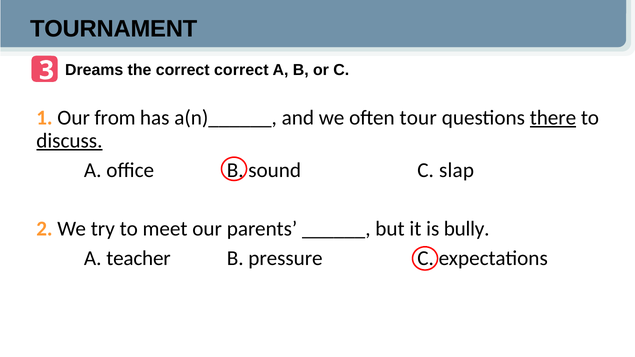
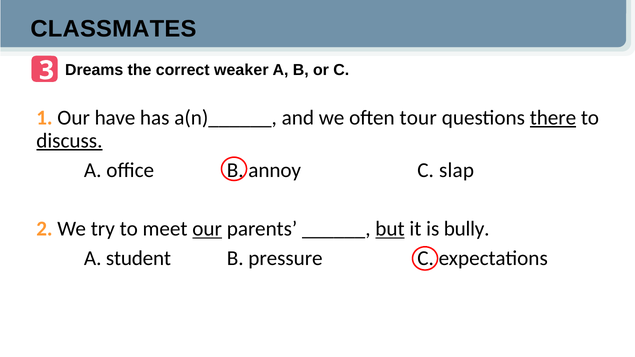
TOURNAMENT: TOURNAMENT -> CLASSMATES (113, 29)
correct correct: correct -> weaker (241, 70)
from: from -> have (115, 118)
sound: sound -> annoy (275, 170)
our underline: none -> present (207, 229)
but underline: none -> present (390, 229)
teacher: teacher -> student (139, 259)
